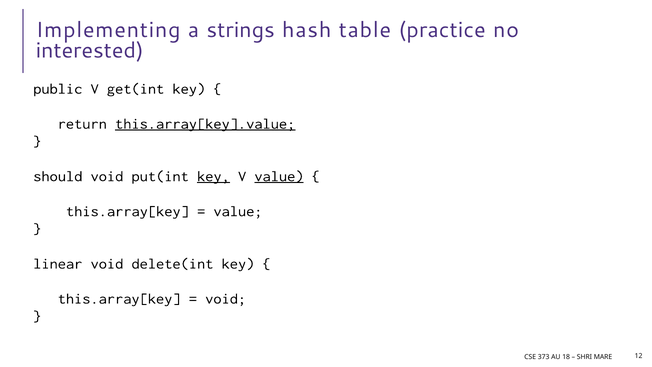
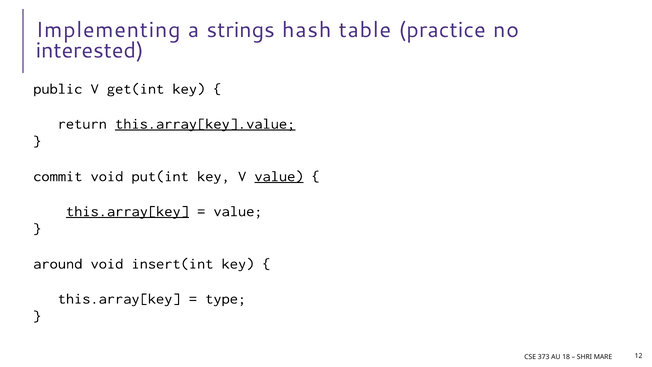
should: should -> commit (58, 176)
key underline: present -> none (213, 176)
this.array[key underline: none -> present (127, 211)
linear: linear -> around (58, 263)
delete(int: delete(int -> insert(int (172, 263)
void: void -> type (226, 298)
